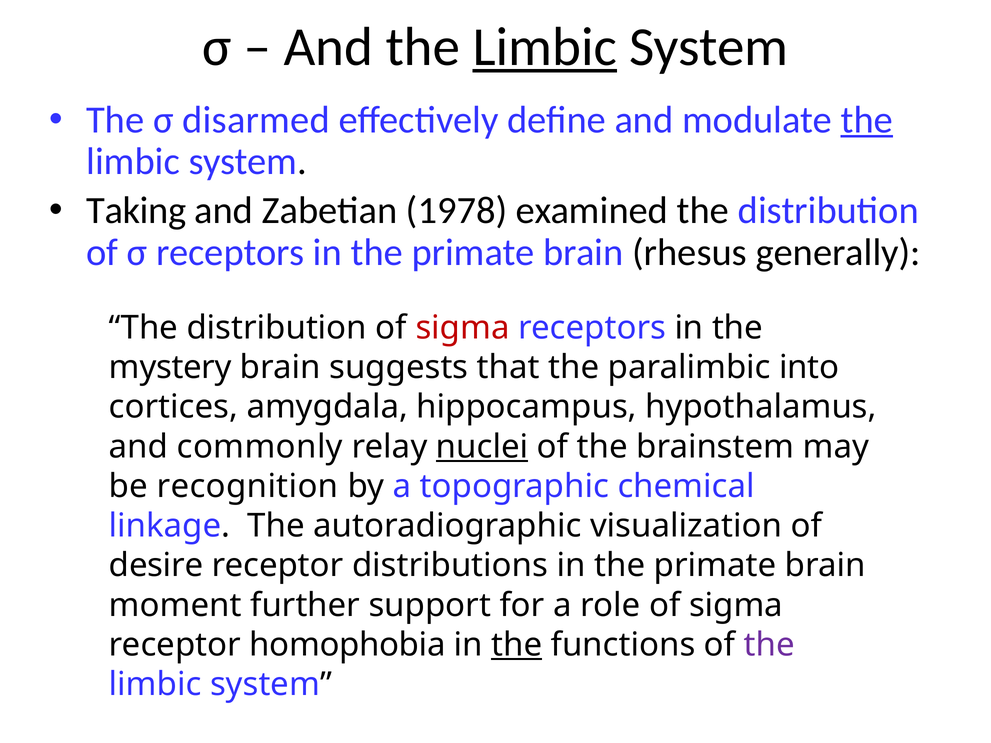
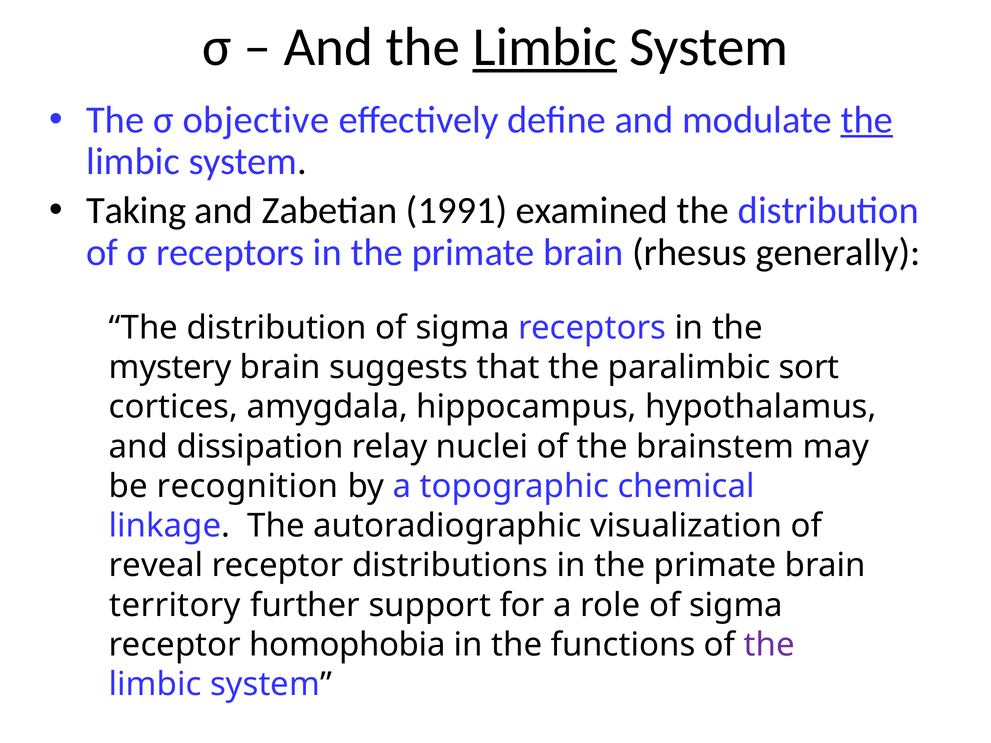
disarmed: disarmed -> objective (256, 120)
1978: 1978 -> 1991 (457, 211)
sigma colour: red -> black (463, 328)
into: into -> sort (809, 368)
commonly: commonly -> dissipation (260, 447)
nuclei underline: present -> none (482, 447)
desire: desire -> reveal (156, 566)
moment: moment -> territory (175, 605)
the underline: present -> none (517, 645)
